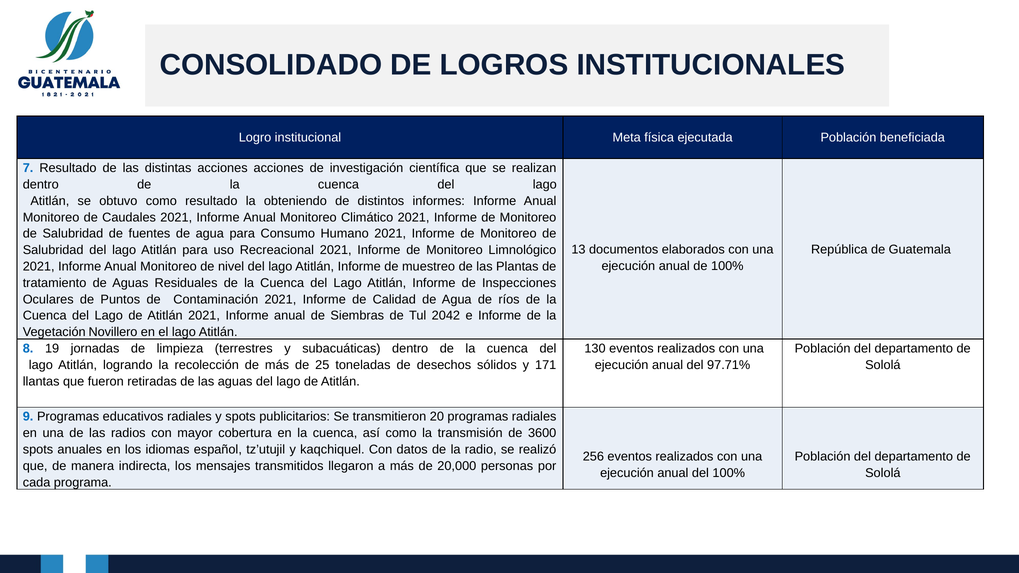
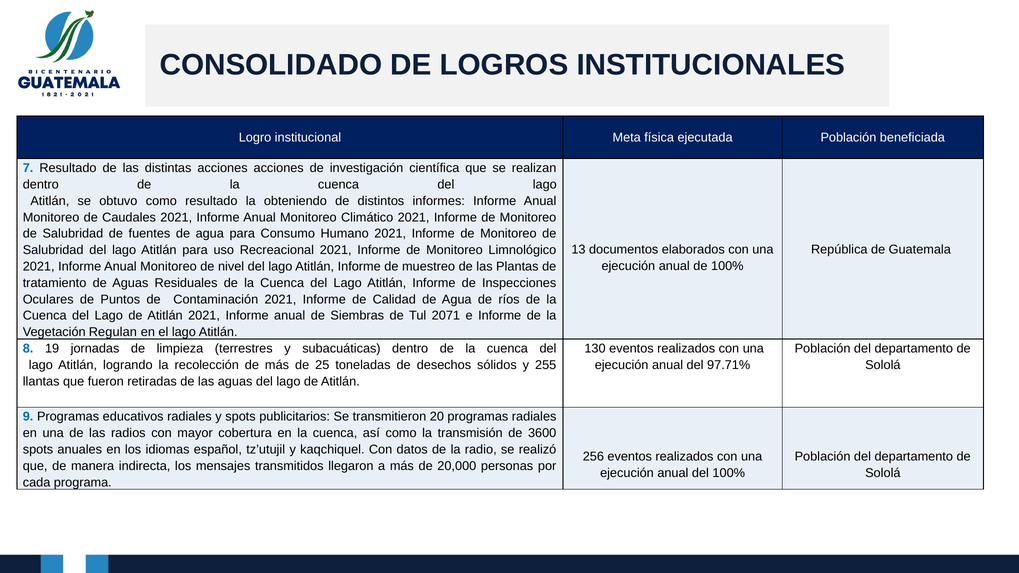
2042: 2042 -> 2071 (446, 316)
Novillero: Novillero -> Regulan (113, 332)
171: 171 -> 255 (546, 365)
